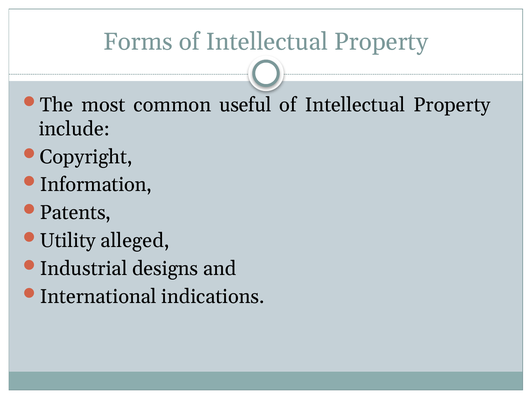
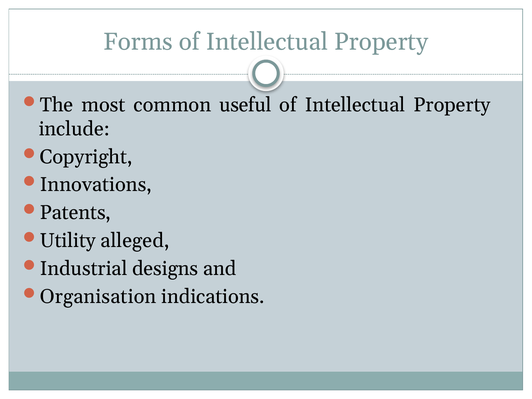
Information: Information -> Innovations (96, 185)
International: International -> Organisation (98, 297)
